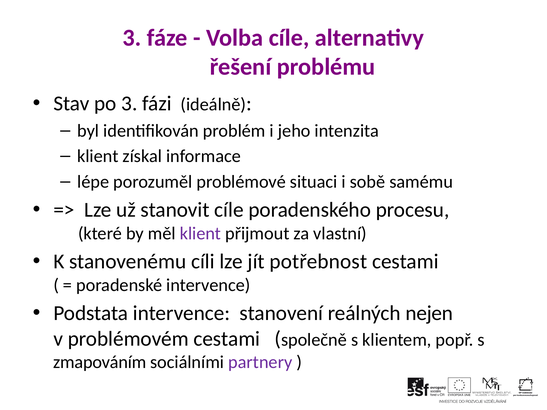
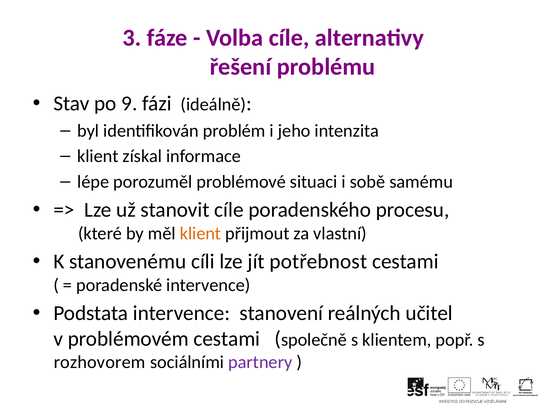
po 3: 3 -> 9 (129, 104)
klient colour: purple -> orange (200, 233)
nejen: nejen -> učitel (429, 313)
zmapováním: zmapováním -> rozhovorem (100, 362)
